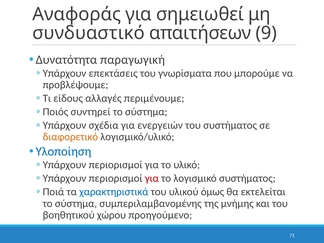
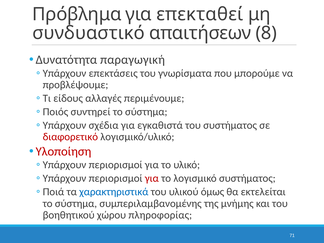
Αναφοράς: Αναφοράς -> Πρόβλημα (77, 14)
σημειωθεί: σημειωθεί -> επεκταθεί (200, 14)
9: 9 -> 8 (266, 33)
ενεργειών: ενεργειών -> εγκαθιστά (160, 125)
διαφορετικό colour: orange -> red (70, 137)
Υλοποίηση colour: blue -> red (63, 151)
προηγούμενο: προηγούμενο -> πληροφορίας (160, 215)
